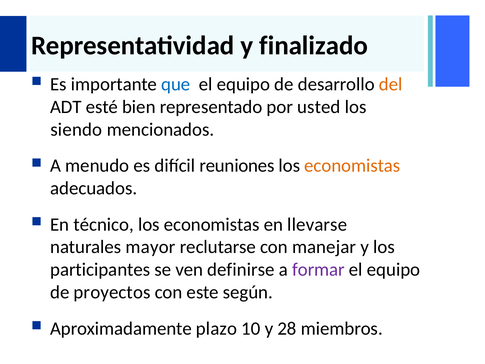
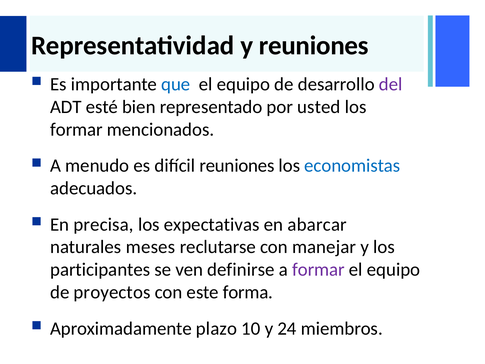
y finalizado: finalizado -> reuniones (314, 46)
del colour: orange -> purple (391, 84)
siendo: siendo -> formar (76, 129)
economistas colour: orange -> blue (352, 166)
técnico: técnico -> precisa (104, 224)
economistas: economistas -> expectativas (212, 224)
llevarse: llevarse -> abarcar (317, 224)
mayor: mayor -> meses (151, 247)
según: según -> forma (248, 292)
28: 28 -> 24 (287, 328)
